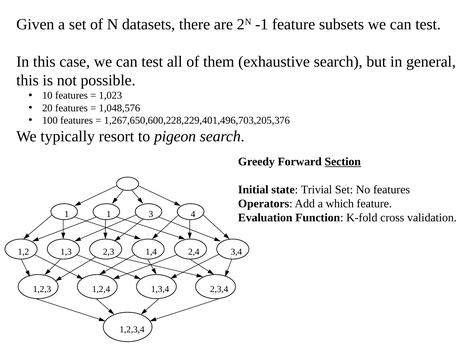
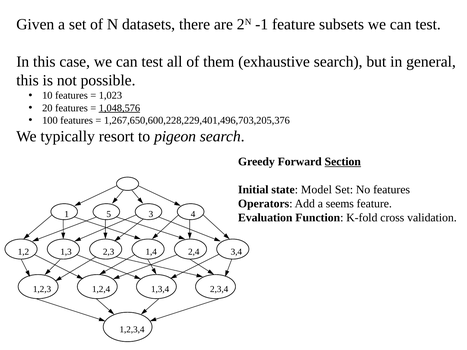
1,048,576 underline: none -> present (119, 108)
Trivial: Trivial -> Model (316, 190)
which: which -> seems (340, 204)
1 1: 1 -> 5 (109, 214)
